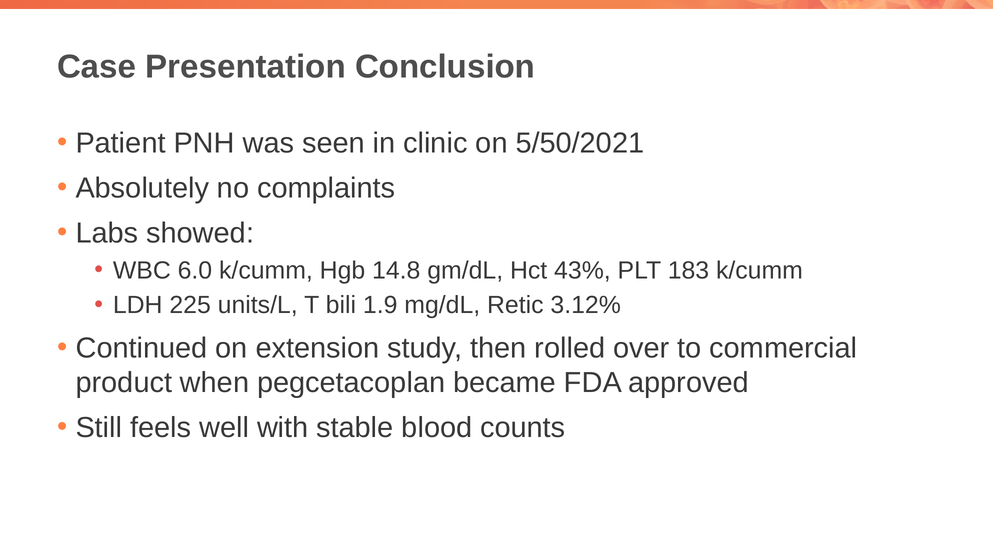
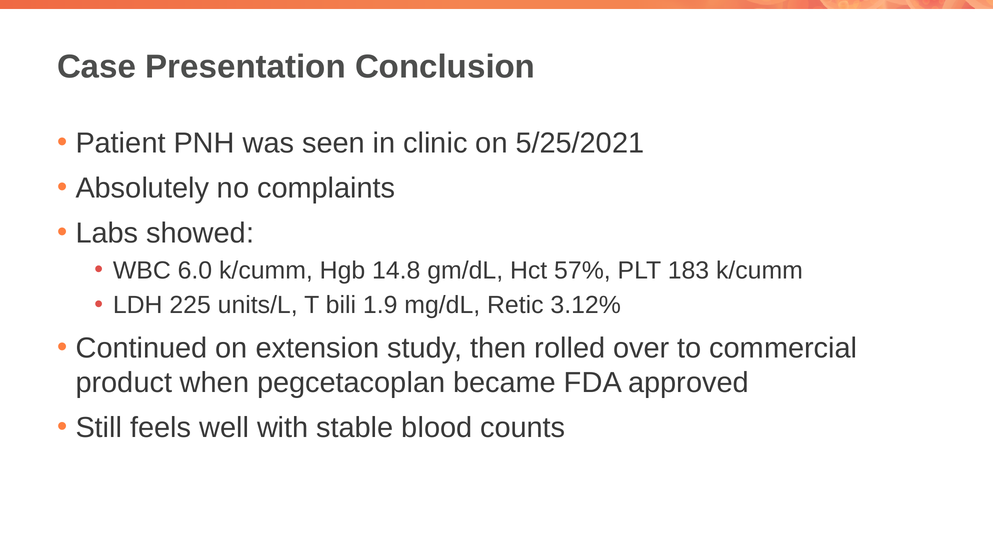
5/50/2021: 5/50/2021 -> 5/25/2021 (580, 143)
43%: 43% -> 57% (582, 271)
